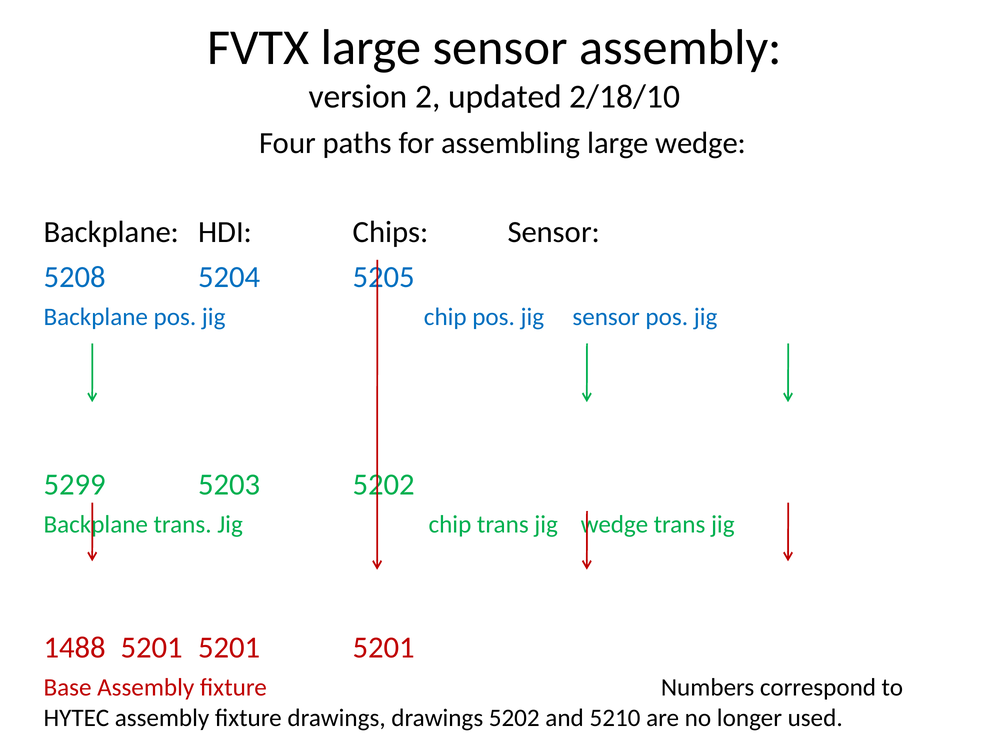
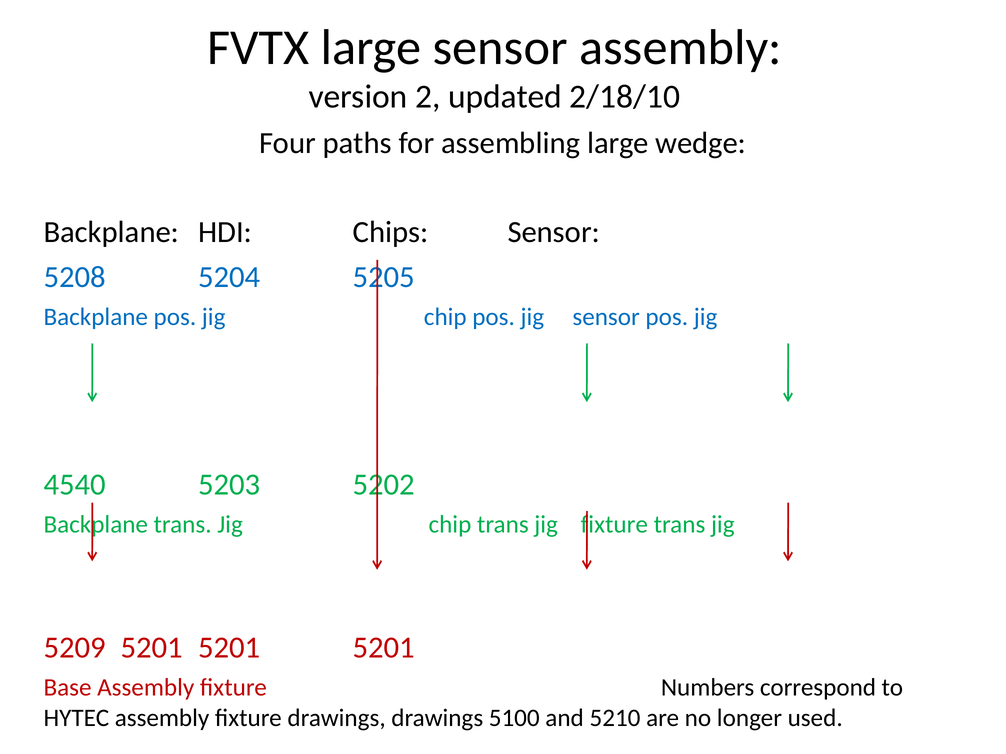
5299: 5299 -> 4540 (75, 485)
jig wedge: wedge -> fixture (614, 525)
1488: 1488 -> 5209 (75, 648)
drawings 5202: 5202 -> 5100 (514, 718)
